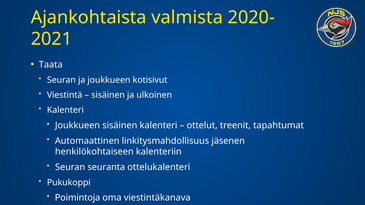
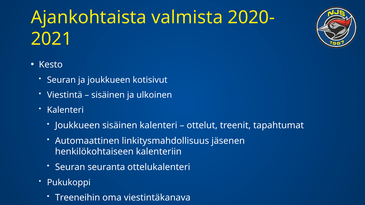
Taata: Taata -> Kesto (51, 65)
Poimintoja: Poimintoja -> Treeneihin (78, 198)
